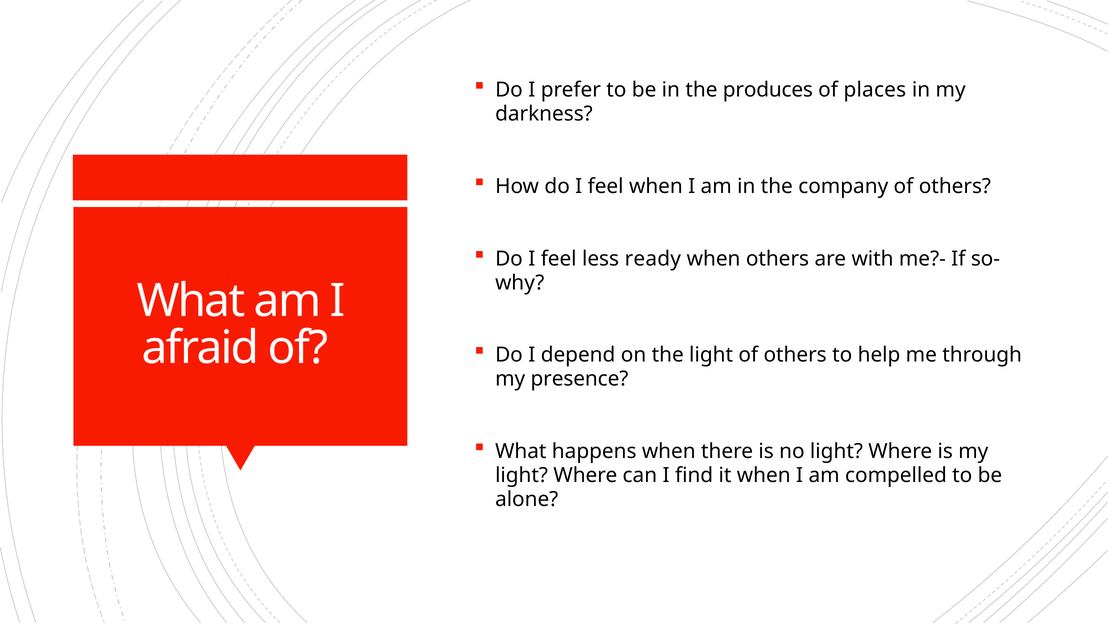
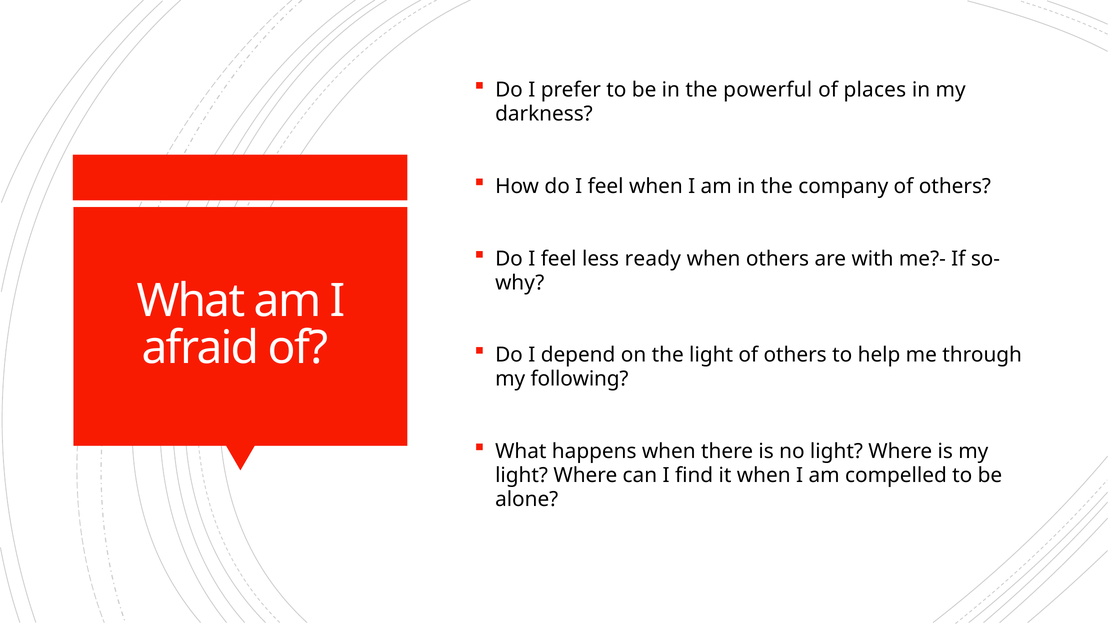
produces: produces -> powerful (768, 90)
presence: presence -> following (579, 379)
